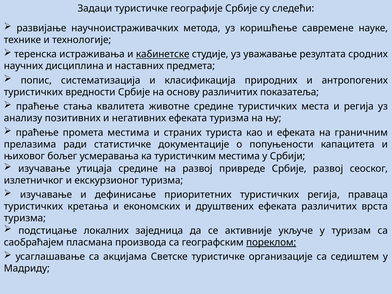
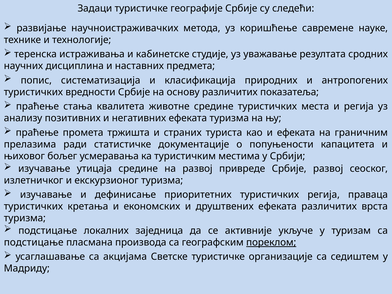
кабинетске underline: present -> none (163, 54)
промета местима: местима -> тржишта (128, 133)
саобраћајем: саобраћајем -> подстицање (34, 242)
